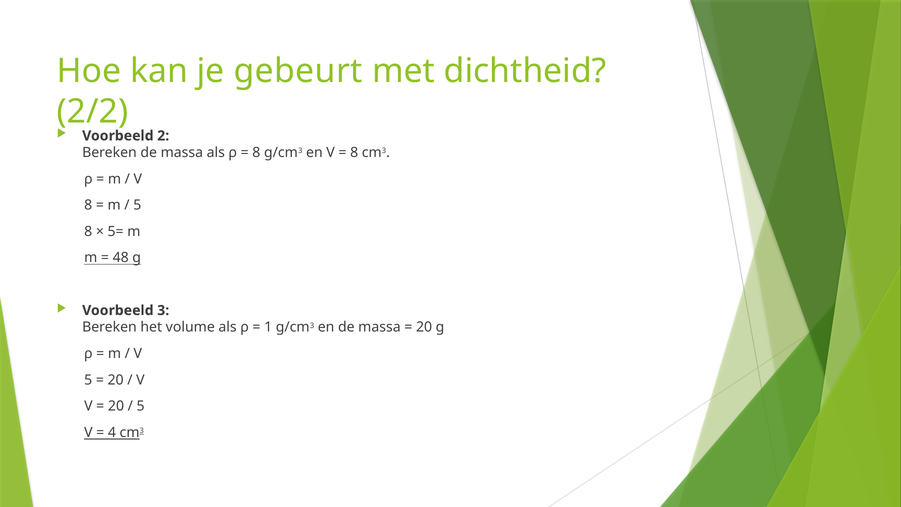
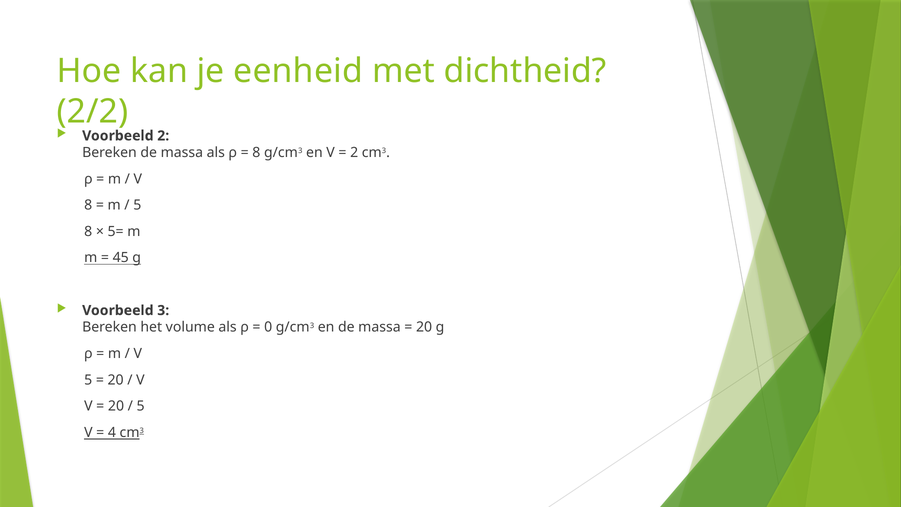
gebeurt: gebeurt -> eenheid (298, 71)
8: 8 -> 2 (354, 153)
48: 48 -> 45 (121, 258)
1: 1 -> 0 (268, 327)
